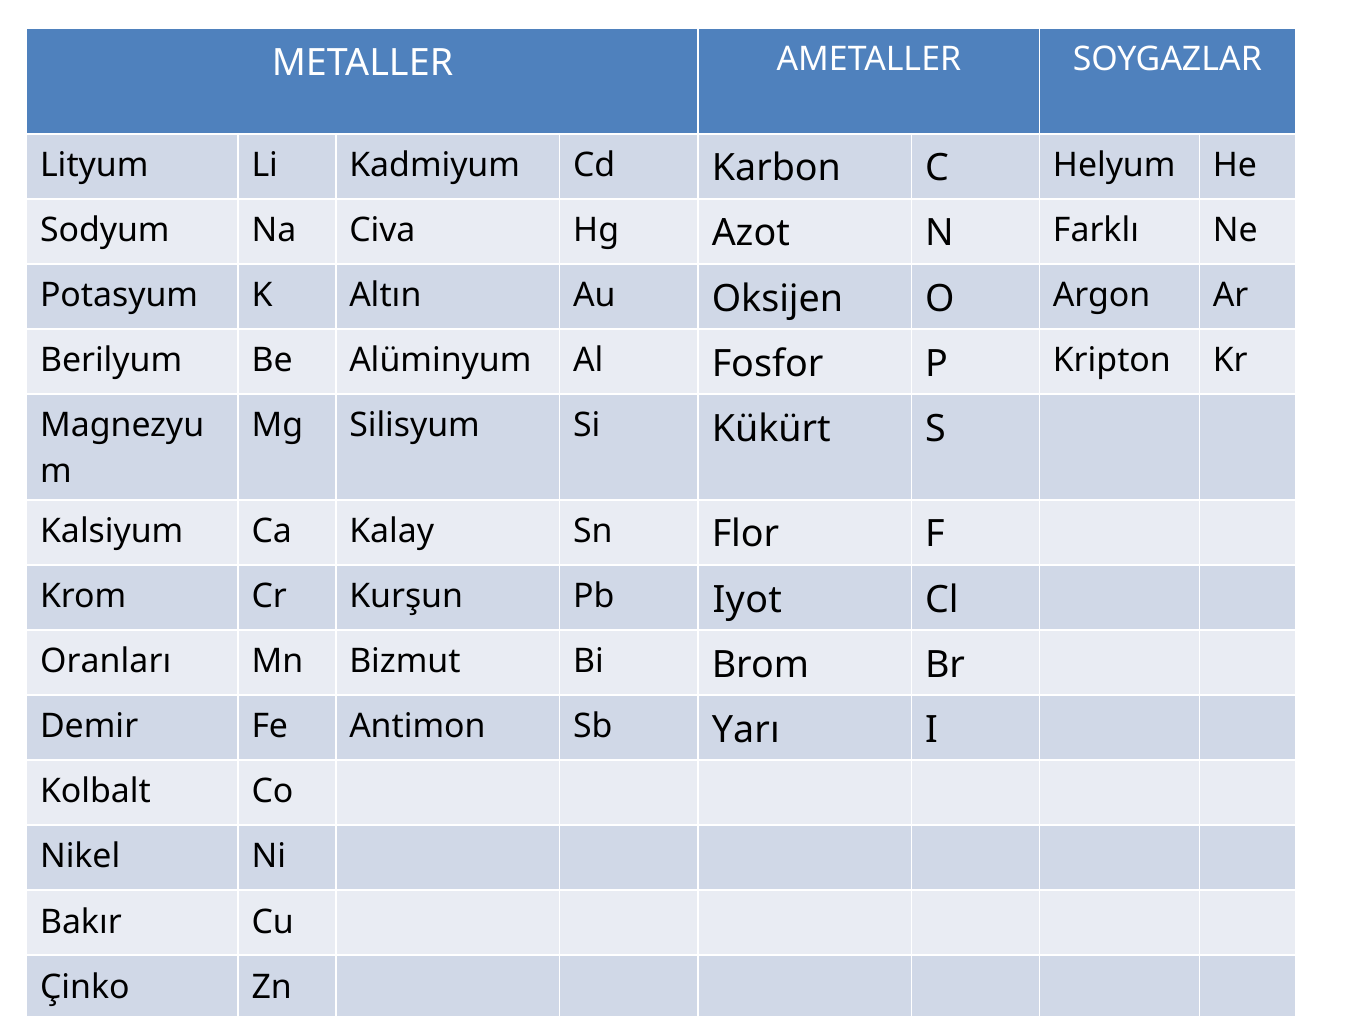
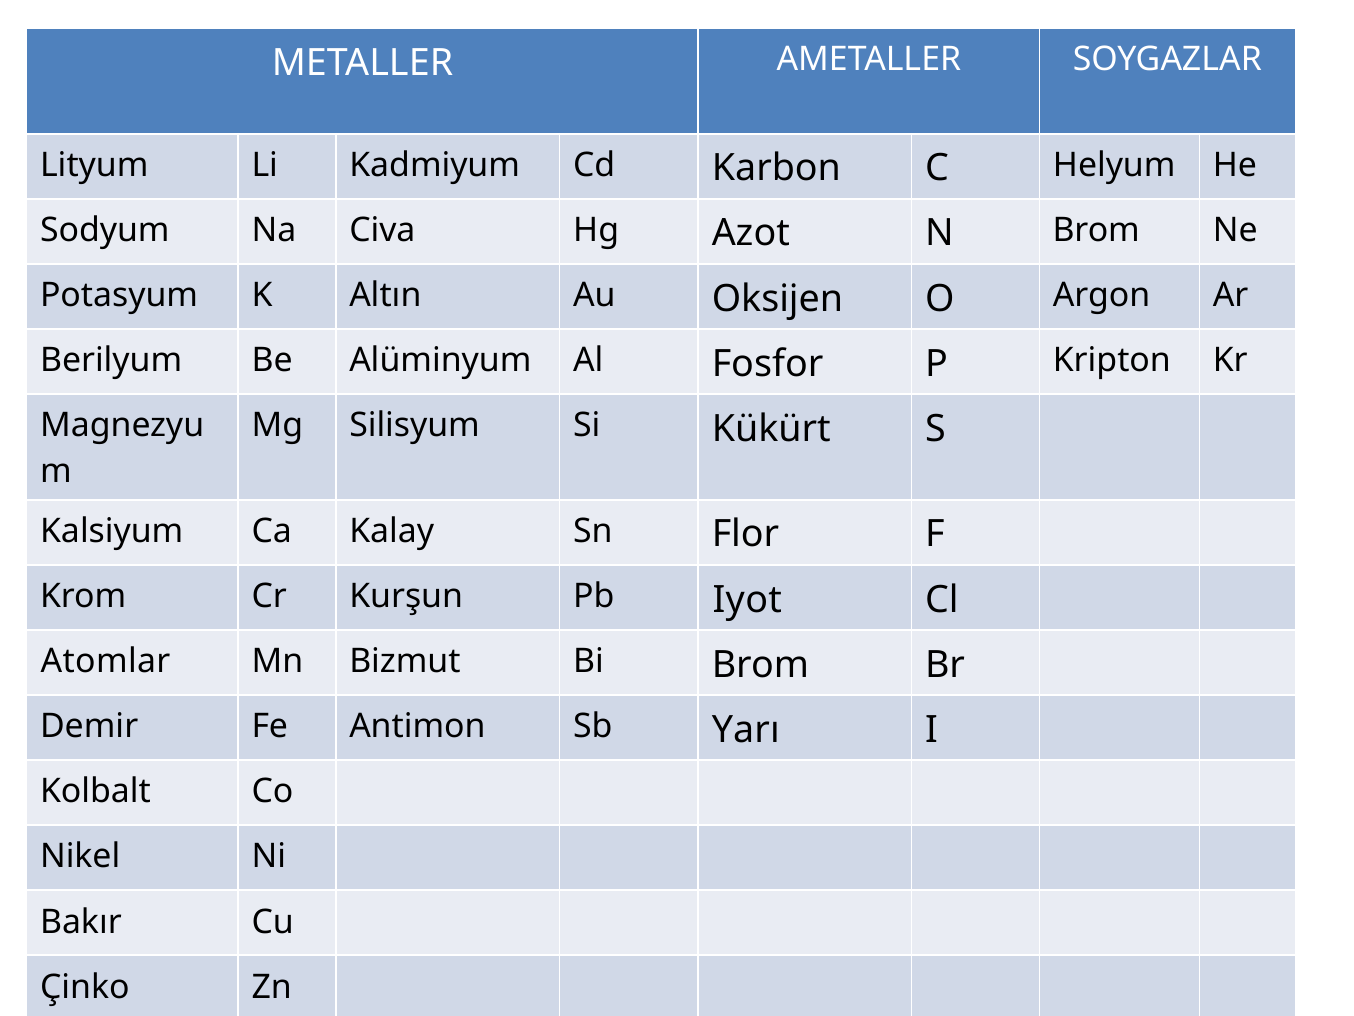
N Farklı: Farklı -> Brom (1096, 230)
Oranları: Oranları -> Atomlar (106, 661)
